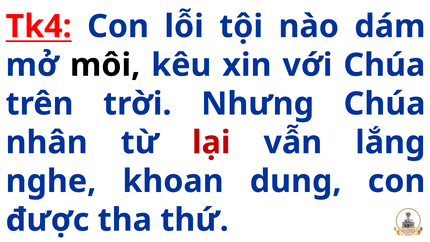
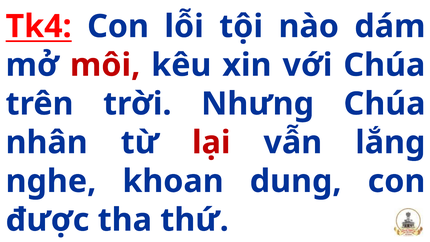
môi colour: black -> red (105, 65)
